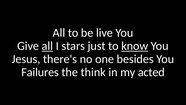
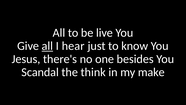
stars: stars -> hear (73, 46)
know underline: present -> none (135, 46)
Failures: Failures -> Scandal (40, 72)
acted: acted -> make (151, 72)
